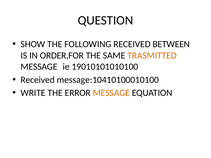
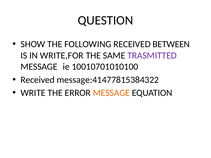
ORDER,FOR: ORDER,FOR -> WRITE,FOR (62, 56)
TRASMITTED colour: orange -> purple (152, 56)
19010101010100: 19010101010100 -> 10010701010100 (105, 67)
message:10410100010100: message:10410100010100 -> message:41477815384322 (108, 80)
